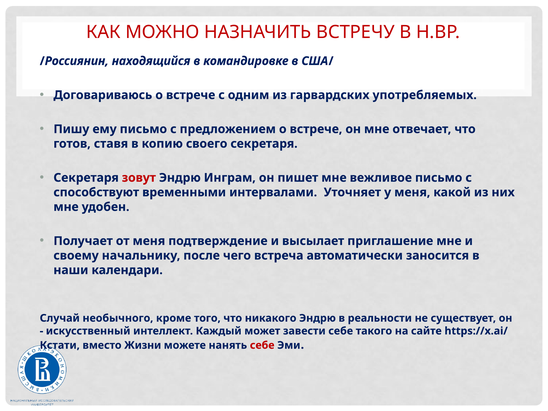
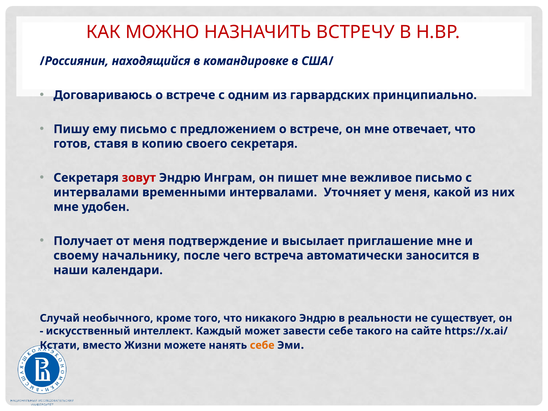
употребляемых: употребляемых -> принципиально (425, 95)
способствуют: способствуют -> интервалами (96, 192)
себе colour: red -> orange (262, 345)
